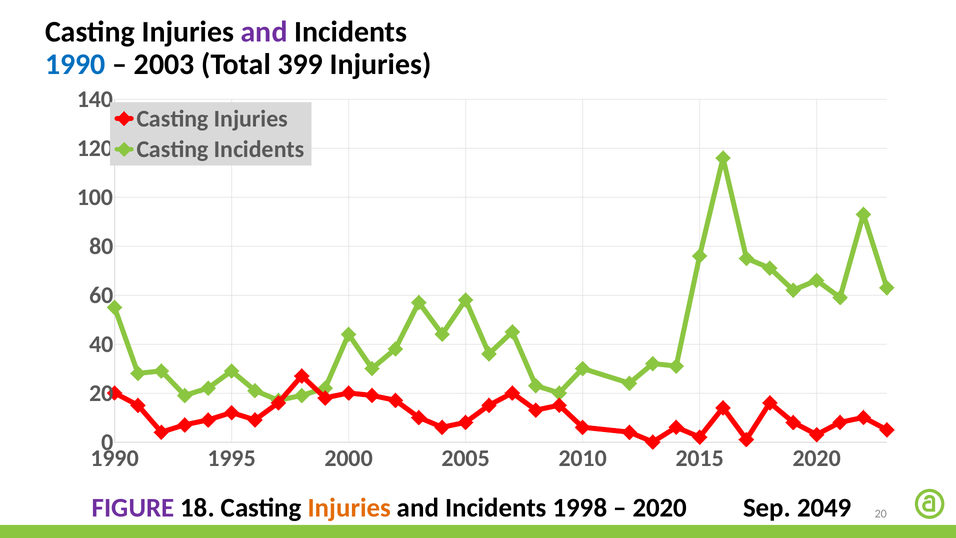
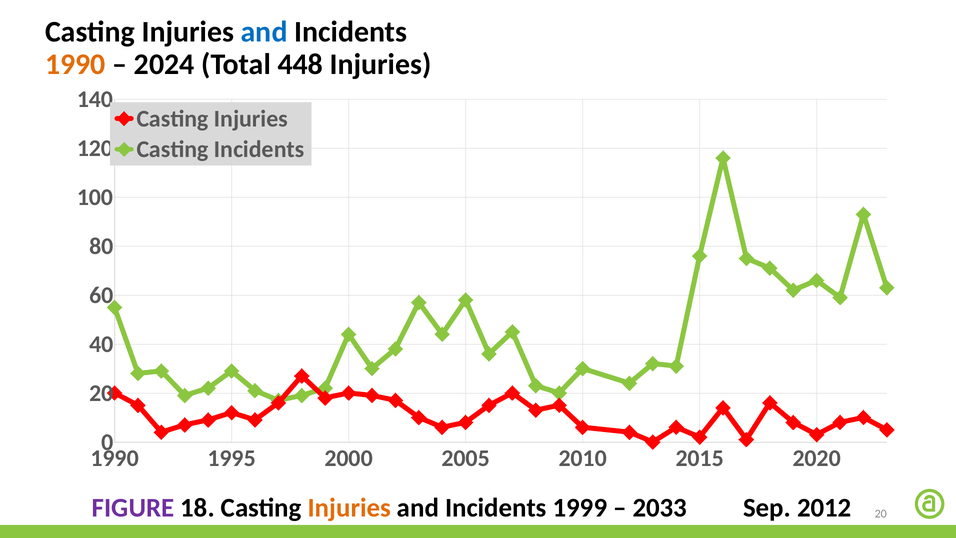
and colour: purple -> blue (264, 32)
1990 colour: blue -> orange (75, 64)
2003: 2003 -> 2024 (164, 64)
399: 399 -> 448 (300, 64)
1998: 1998 -> 1999 (580, 508)
2020: 2020 -> 2033 (660, 508)
2049: 2049 -> 2012 (824, 508)
